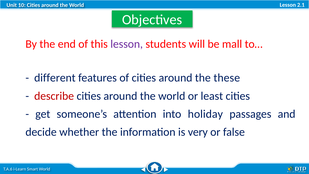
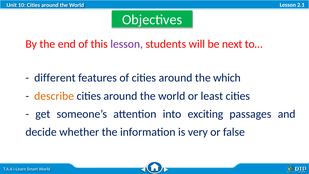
mall: mall -> next (232, 44)
these: these -> which (227, 78)
describe colour: red -> orange (54, 96)
holiday: holiday -> exciting (205, 114)
